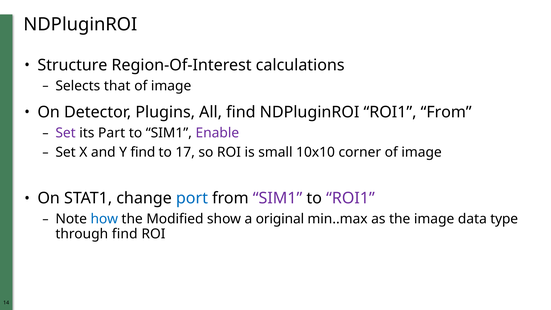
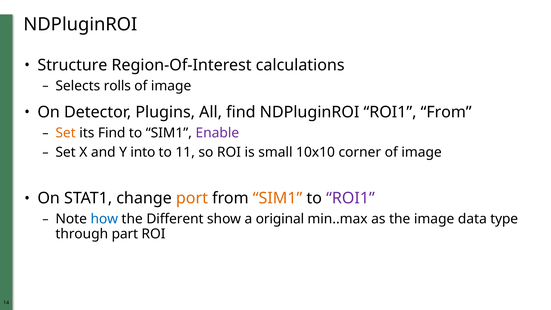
that: that -> rolls (117, 86)
Set colour: purple -> orange (66, 133)
its Part: Part -> Find (112, 133)
Y find: find -> into (143, 152)
17: 17 -> 11 (185, 152)
port colour: blue -> orange (192, 198)
SIM1 colour: purple -> orange (278, 198)
Modified: Modified -> Different (175, 219)
through find: find -> part (125, 234)
